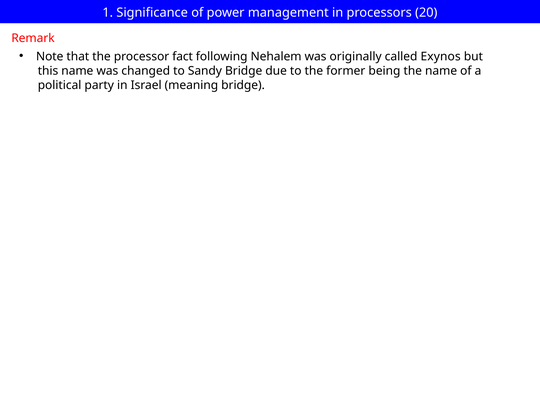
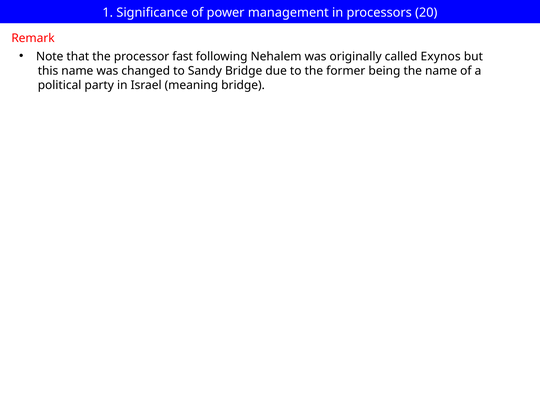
fact: fact -> fast (183, 56)
